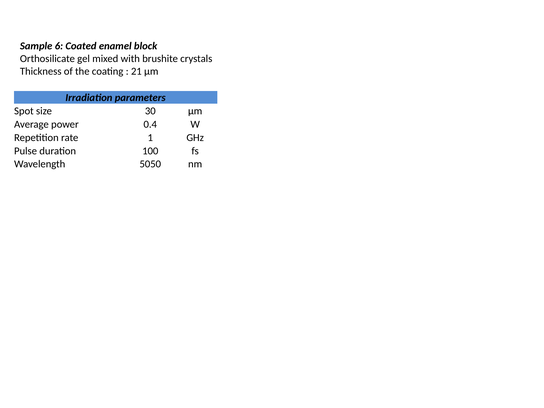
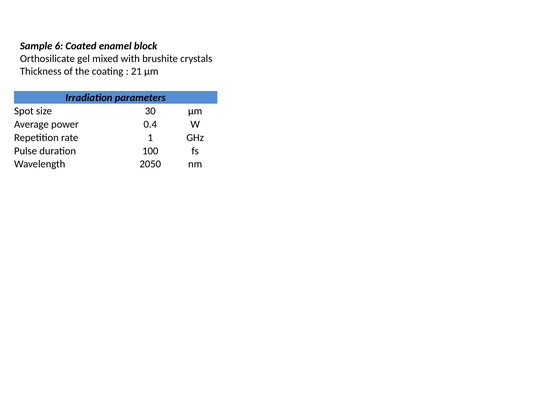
5050: 5050 -> 2050 (150, 164)
